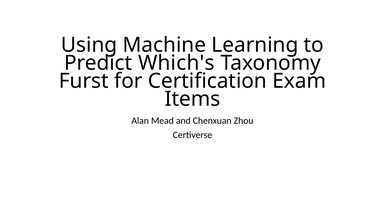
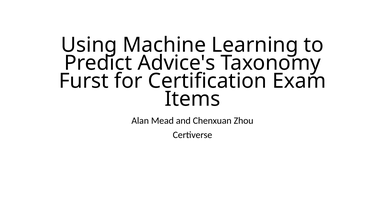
Which's: Which's -> Advice's (176, 63)
